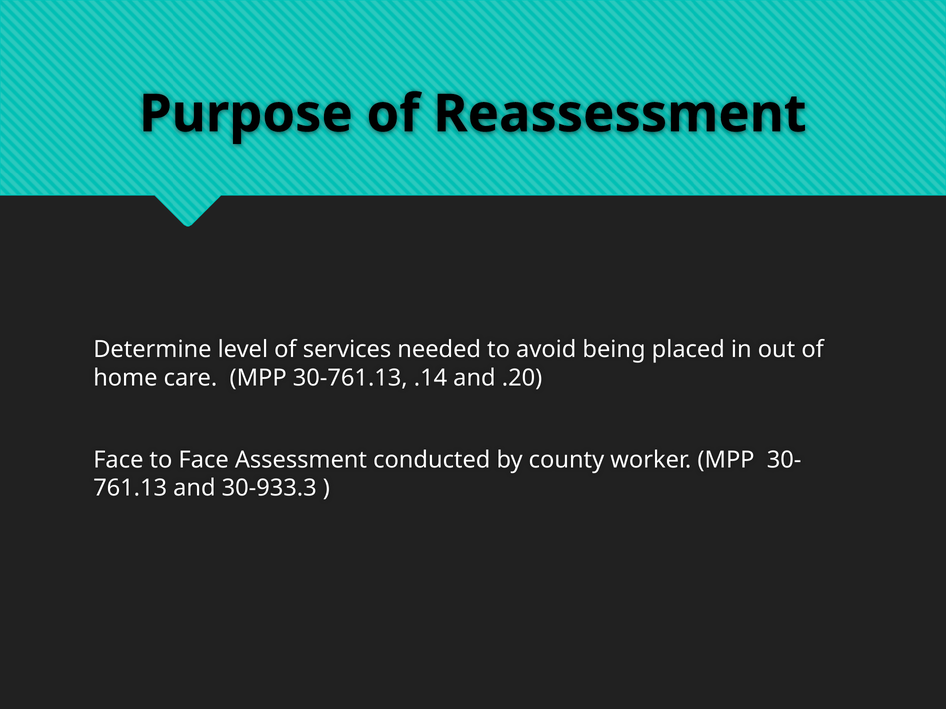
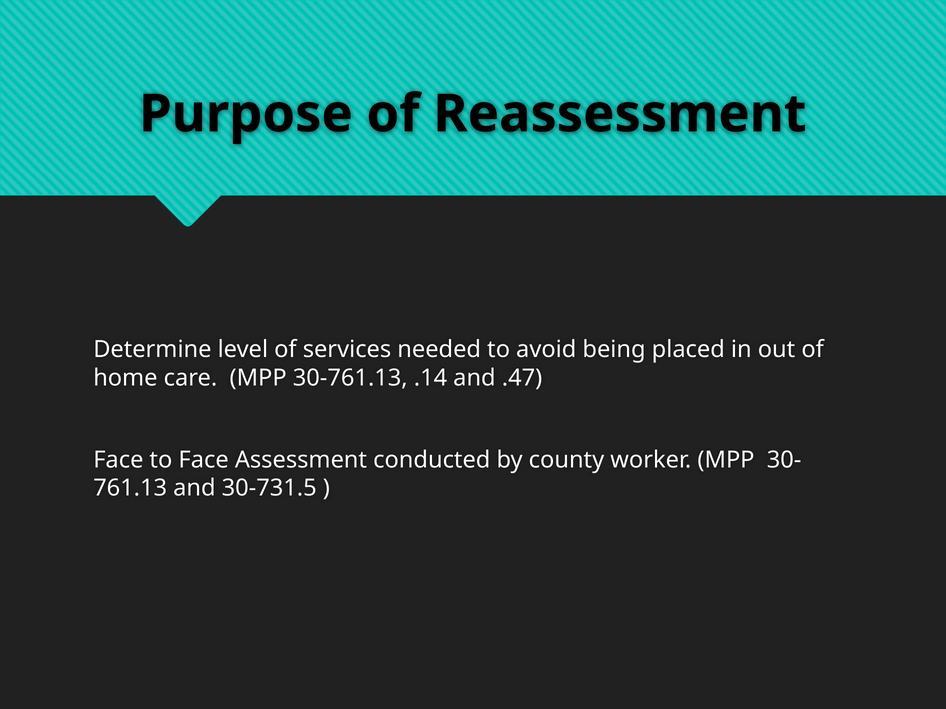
.20: .20 -> .47 (522, 378)
30-933.3: 30-933.3 -> 30-731.5 (269, 488)
